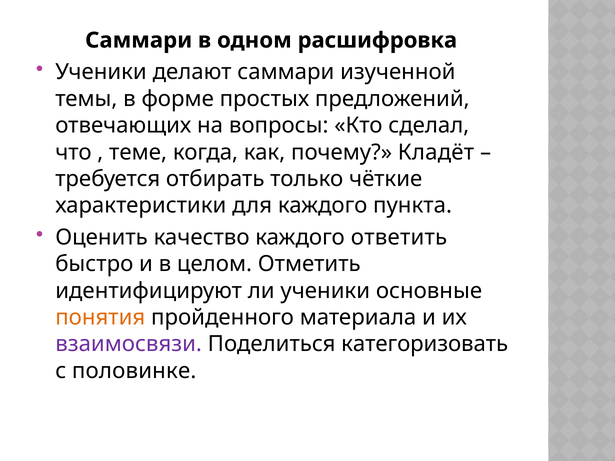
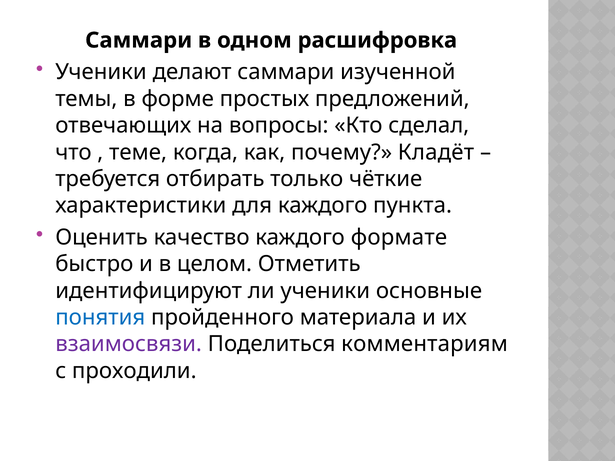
ответить: ответить -> формате (399, 238)
понятия colour: orange -> blue (100, 318)
категоризовать: категоризовать -> комментариям (425, 344)
половинке: половинке -> проходили (134, 371)
